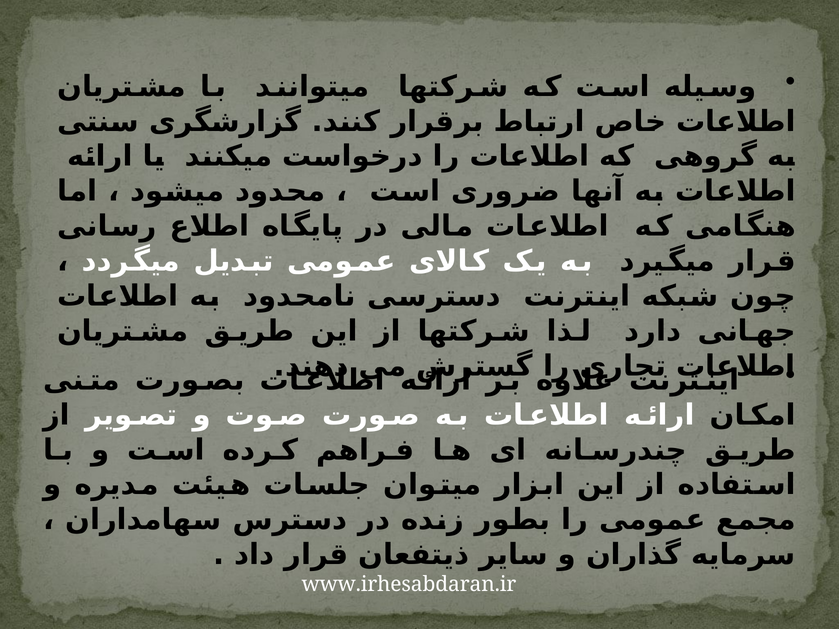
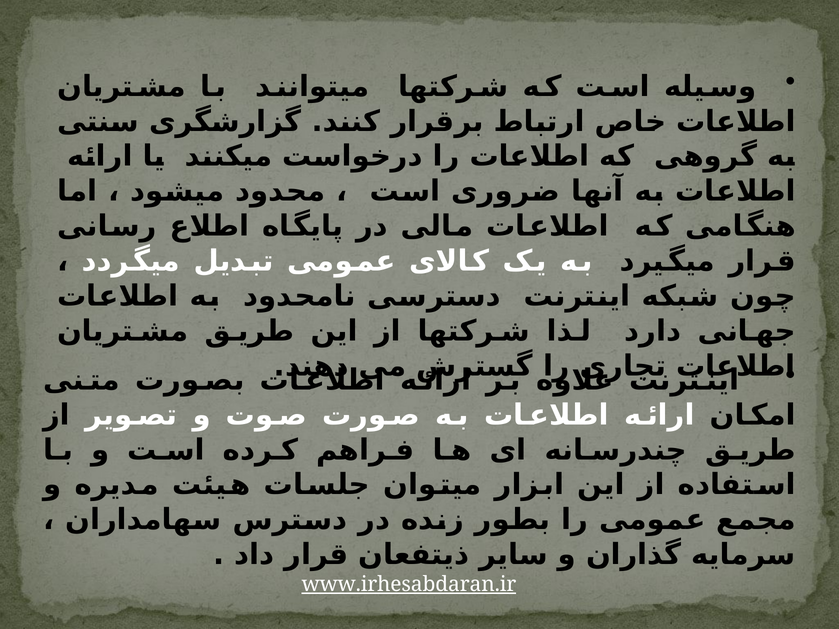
www.irhesabdaran.ir underline: none -> present (409, 584)
